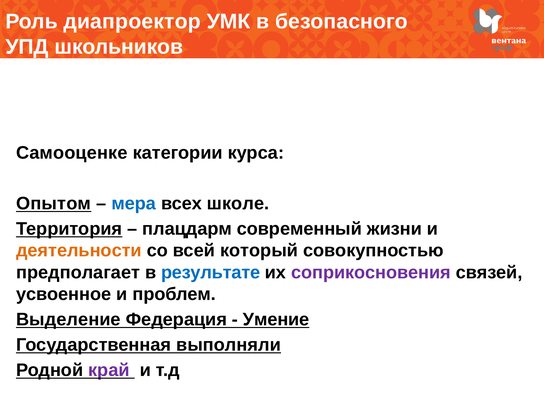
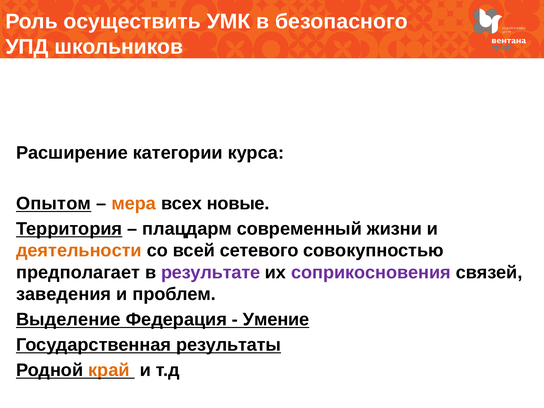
диапроектор: диапроектор -> осуществить (132, 21)
Самооценке: Самооценке -> Расширение (72, 153)
мера colour: blue -> orange (134, 203)
школе: школе -> новые (238, 203)
который: который -> сетевого (259, 251)
результате colour: blue -> purple (211, 272)
усвоенное: усвоенное -> заведения (64, 294)
выполняли: выполняли -> результаты (229, 345)
край colour: purple -> orange (109, 370)
